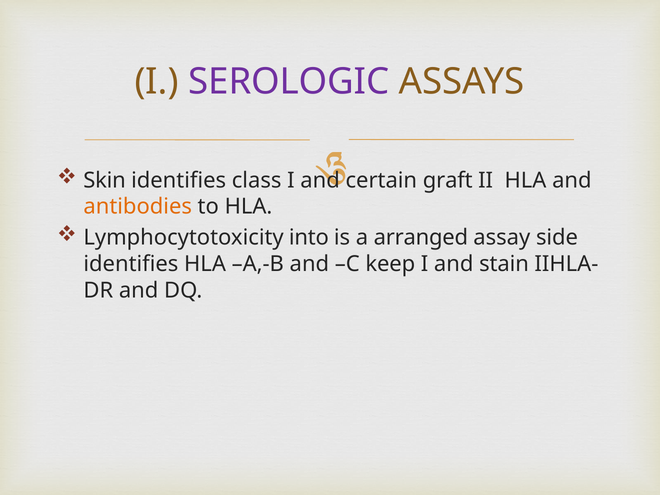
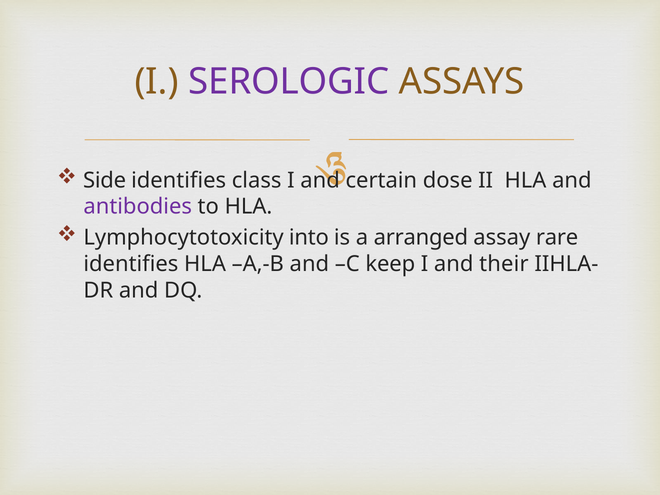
Skin: Skin -> Side (105, 180)
graft: graft -> dose (448, 180)
antibodies colour: orange -> purple (138, 207)
side: side -> rare (557, 238)
stain: stain -> their (504, 264)
